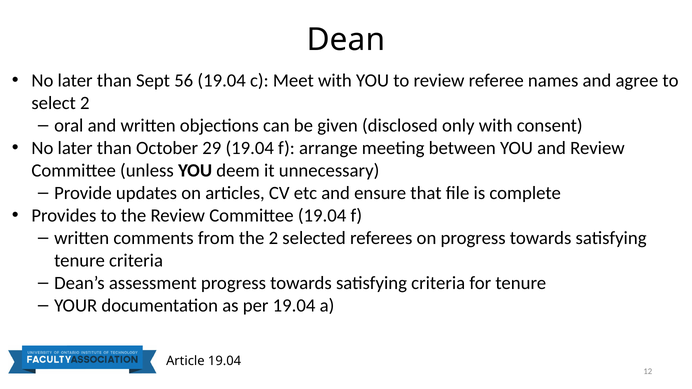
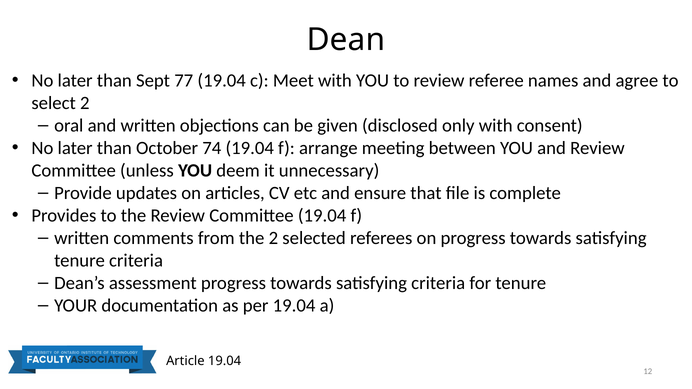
56: 56 -> 77 (184, 81)
29: 29 -> 74 (212, 148)
